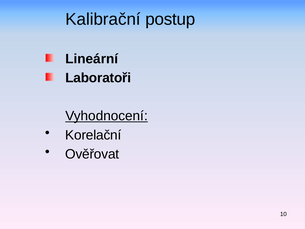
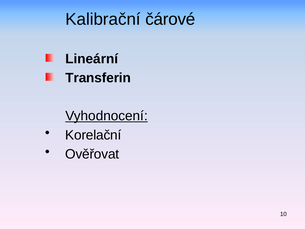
postup: postup -> čárové (170, 19)
Laboratoři: Laboratoři -> Transferin (98, 78)
